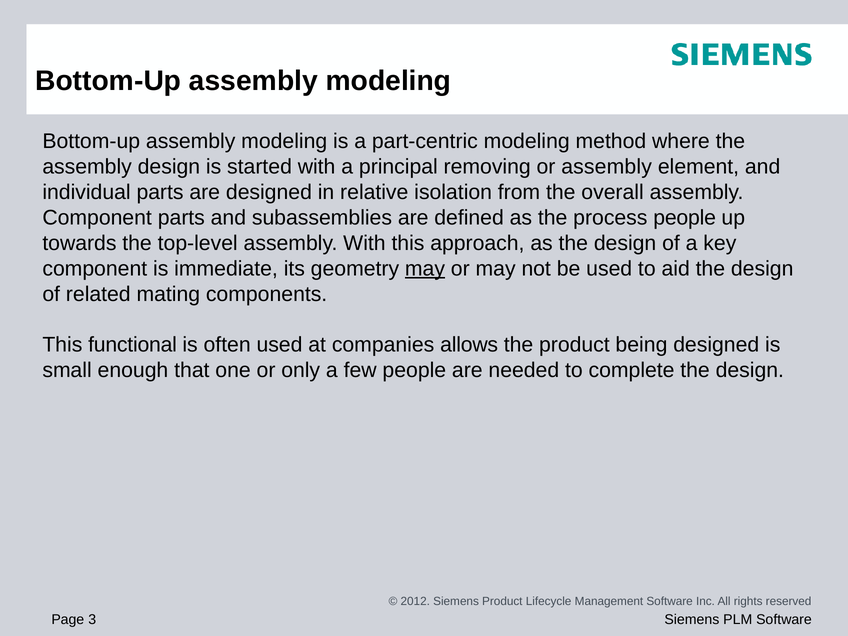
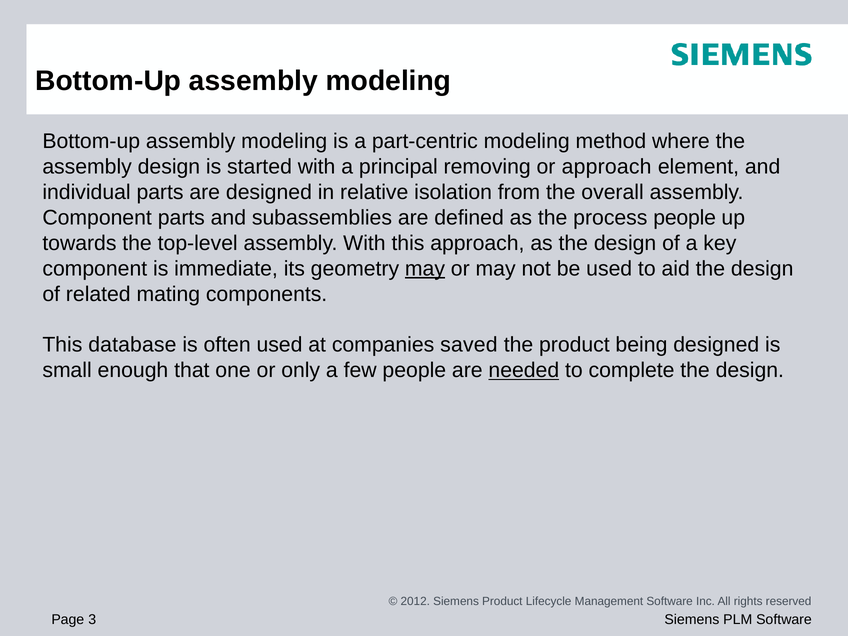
or assembly: assembly -> approach (607, 167)
functional: functional -> database (132, 345)
allows: allows -> saved (469, 345)
needed underline: none -> present (524, 370)
